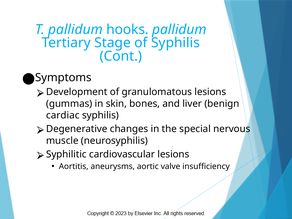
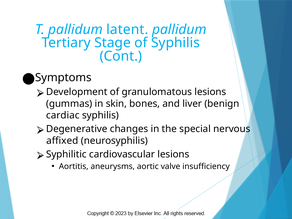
hooks: hooks -> latent (127, 30)
muscle: muscle -> affixed (62, 141)
